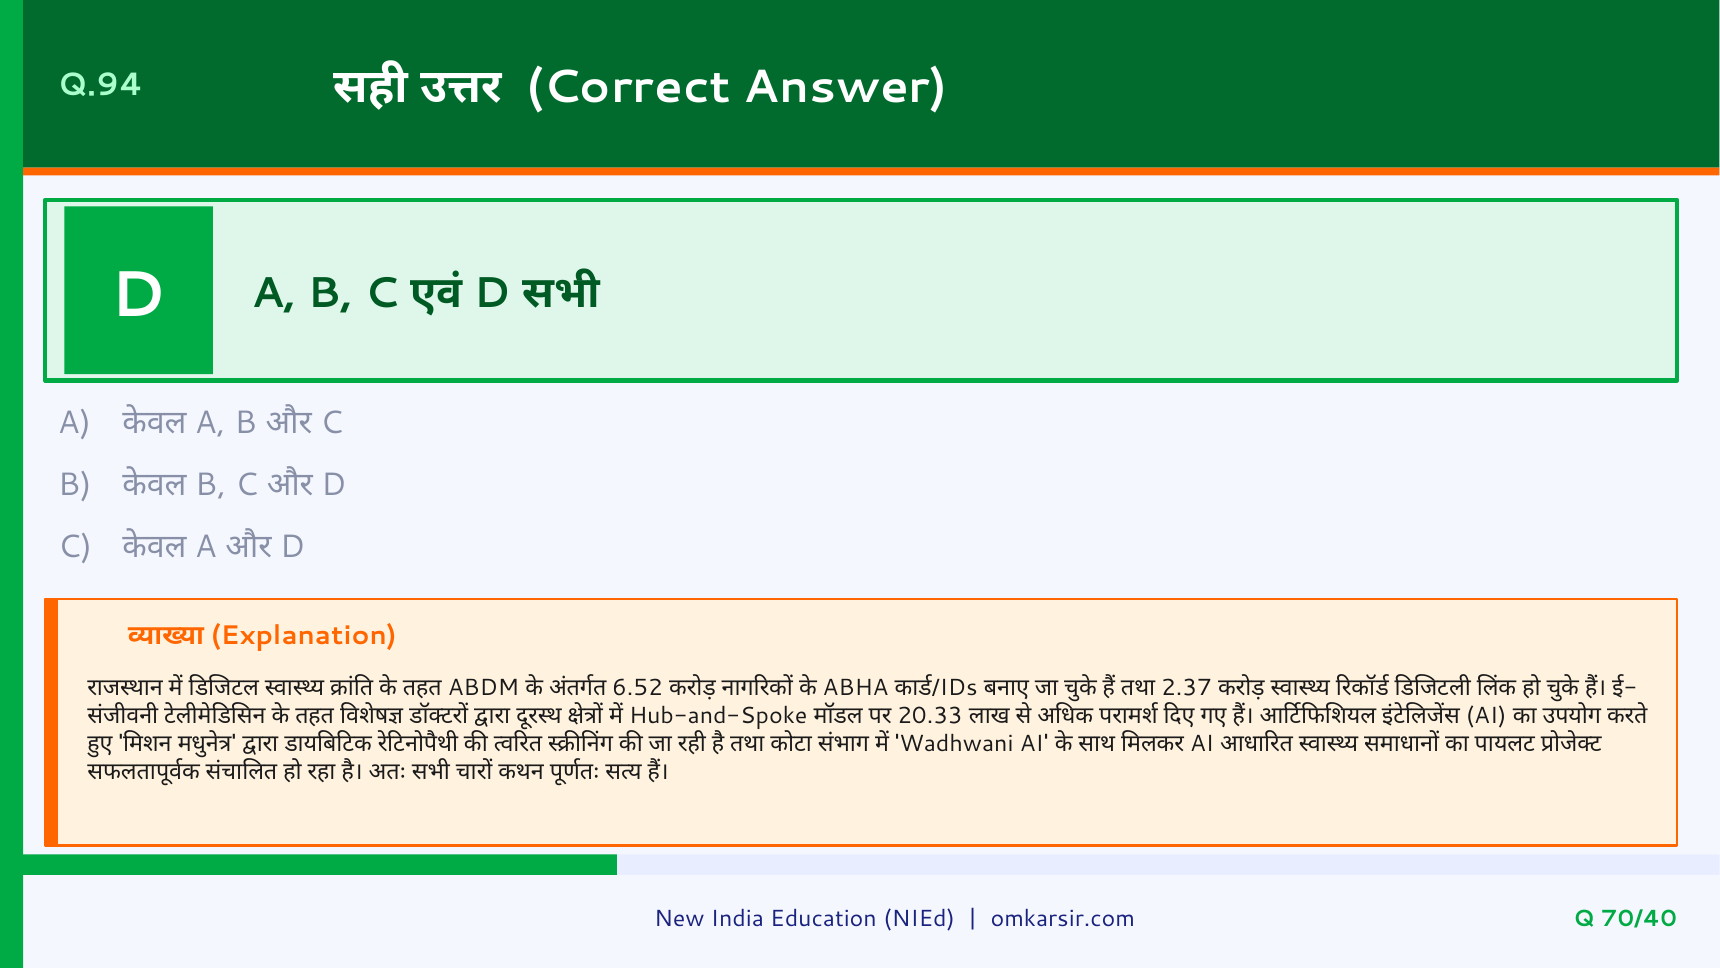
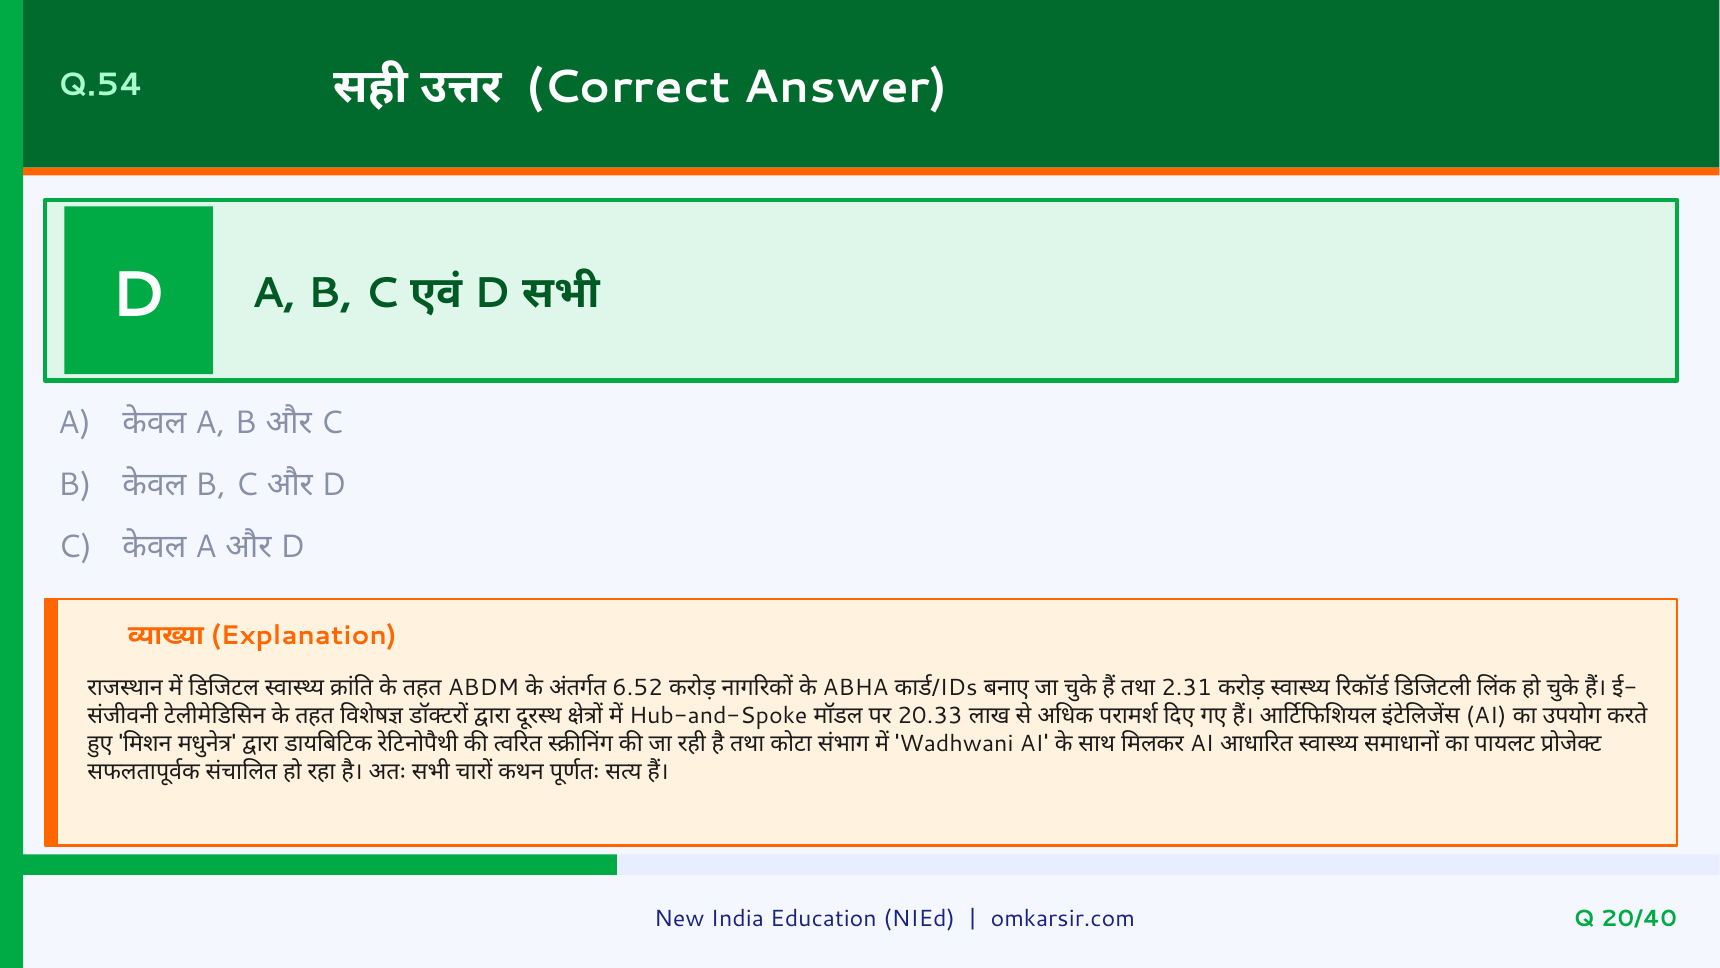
Q.94: Q.94 -> Q.54 (101, 85)
2.37: 2.37 -> 2.31 (1187, 687)
70/40: 70/40 -> 20/40 (1639, 919)
